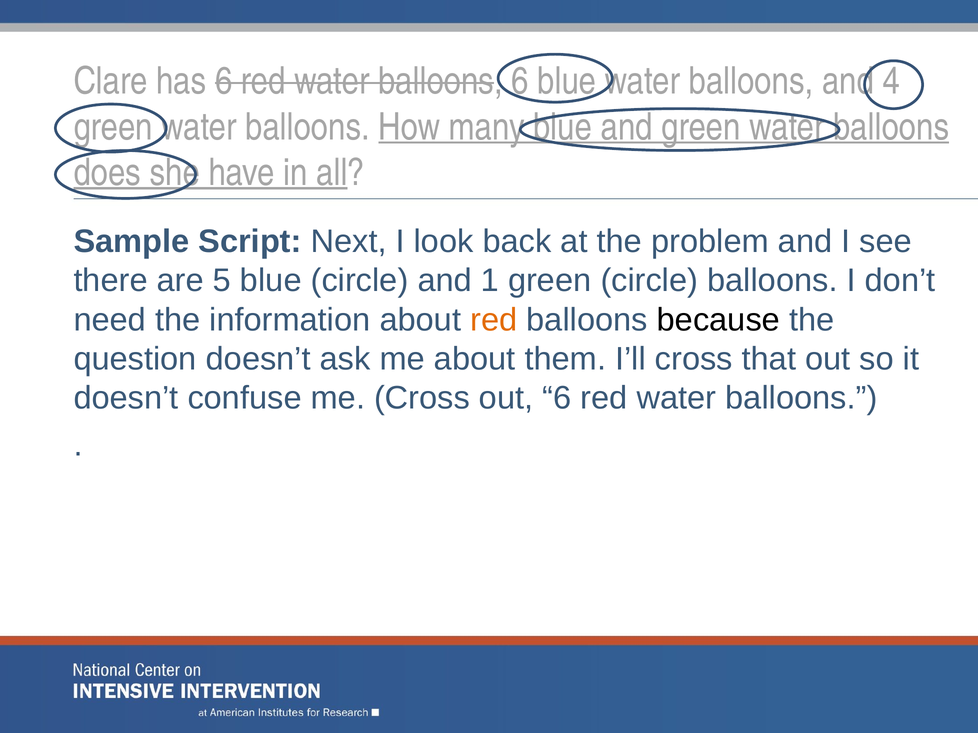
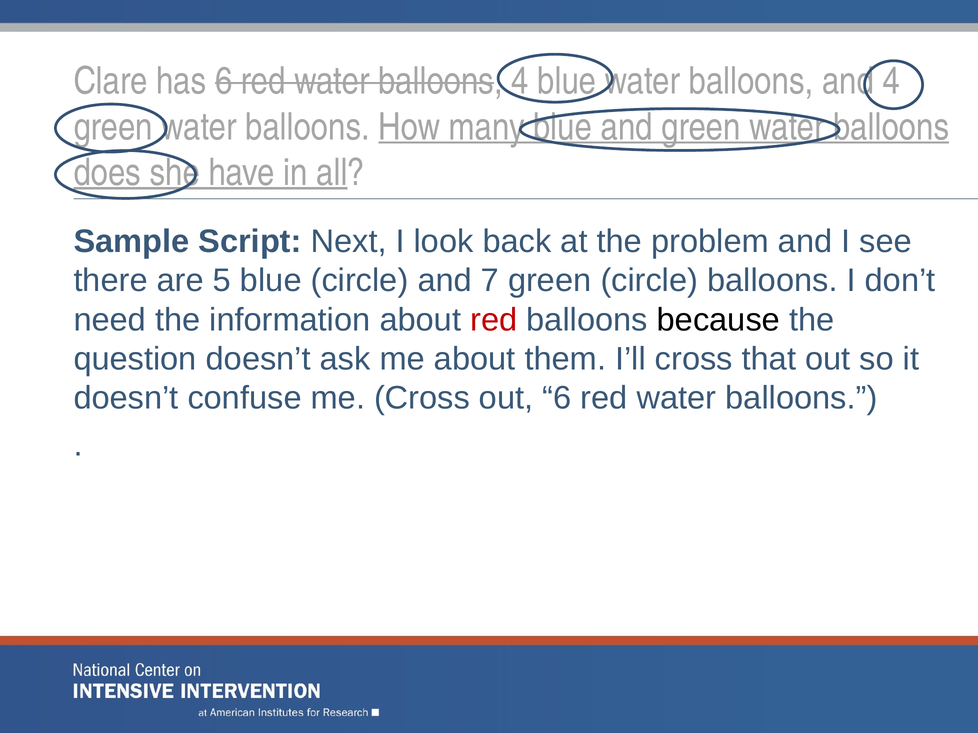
balloons 6: 6 -> 4 (520, 81)
1: 1 -> 7 (490, 281)
red colour: orange -> red (494, 320)
